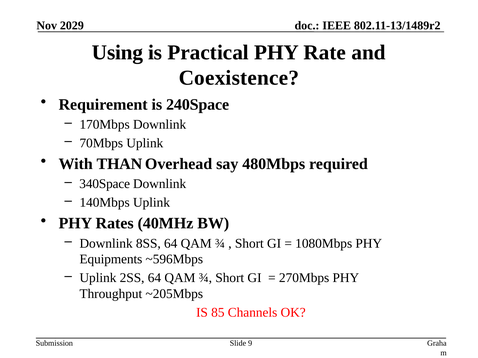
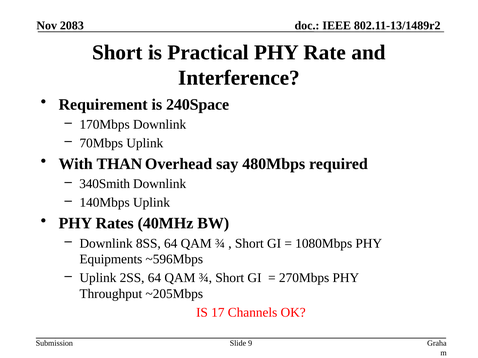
2029: 2029 -> 2083 (72, 26)
Using: Using -> Short (117, 52)
Coexistence: Coexistence -> Interference (239, 78)
340Space: 340Space -> 340Smith (105, 184)
85: 85 -> 17 (218, 313)
